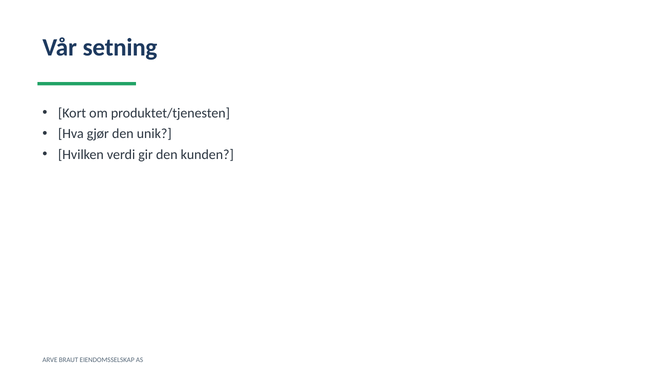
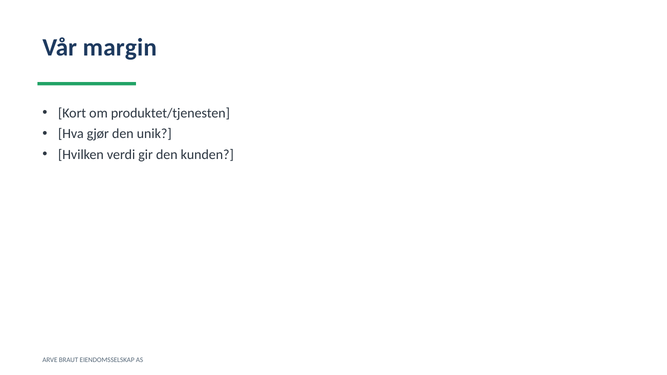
setning: setning -> margin (120, 48)
